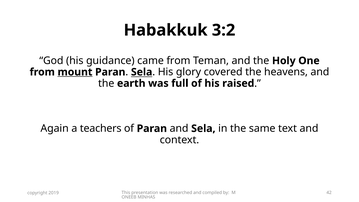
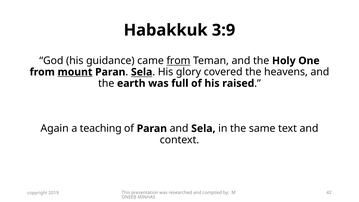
3:2: 3:2 -> 3:9 (224, 30)
from underline: none -> present (178, 61)
teachers: teachers -> teaching (101, 128)
